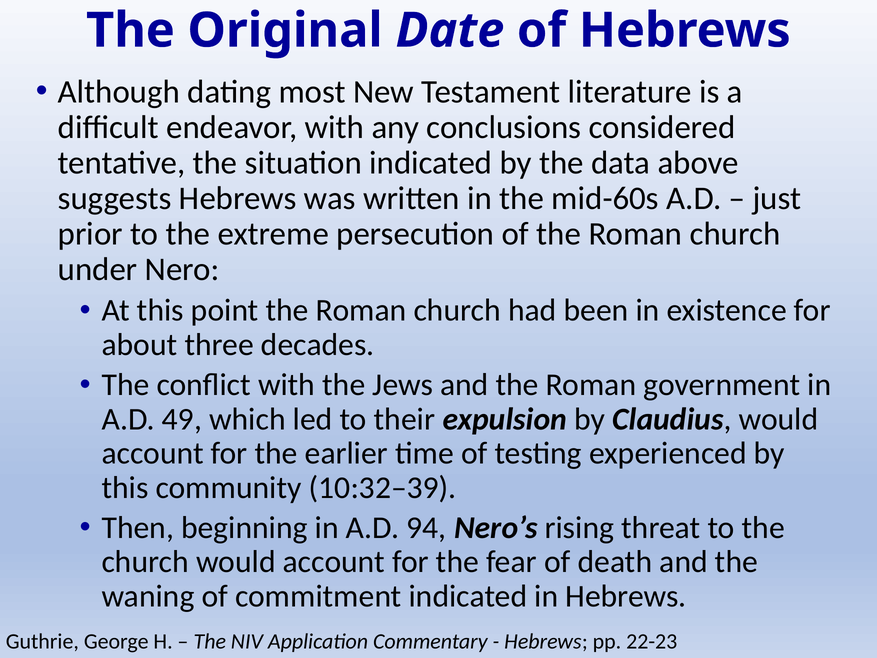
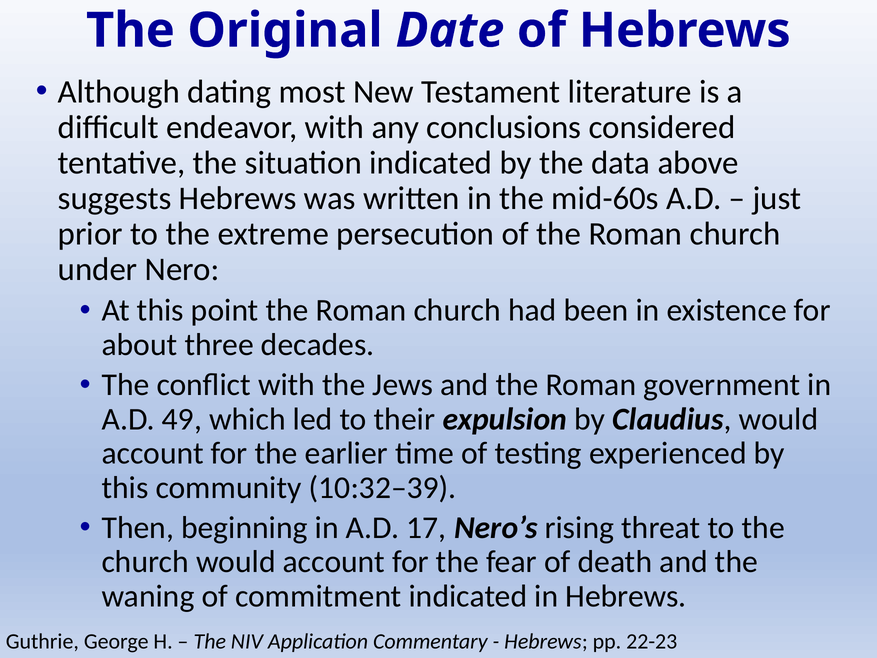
94: 94 -> 17 (426, 528)
